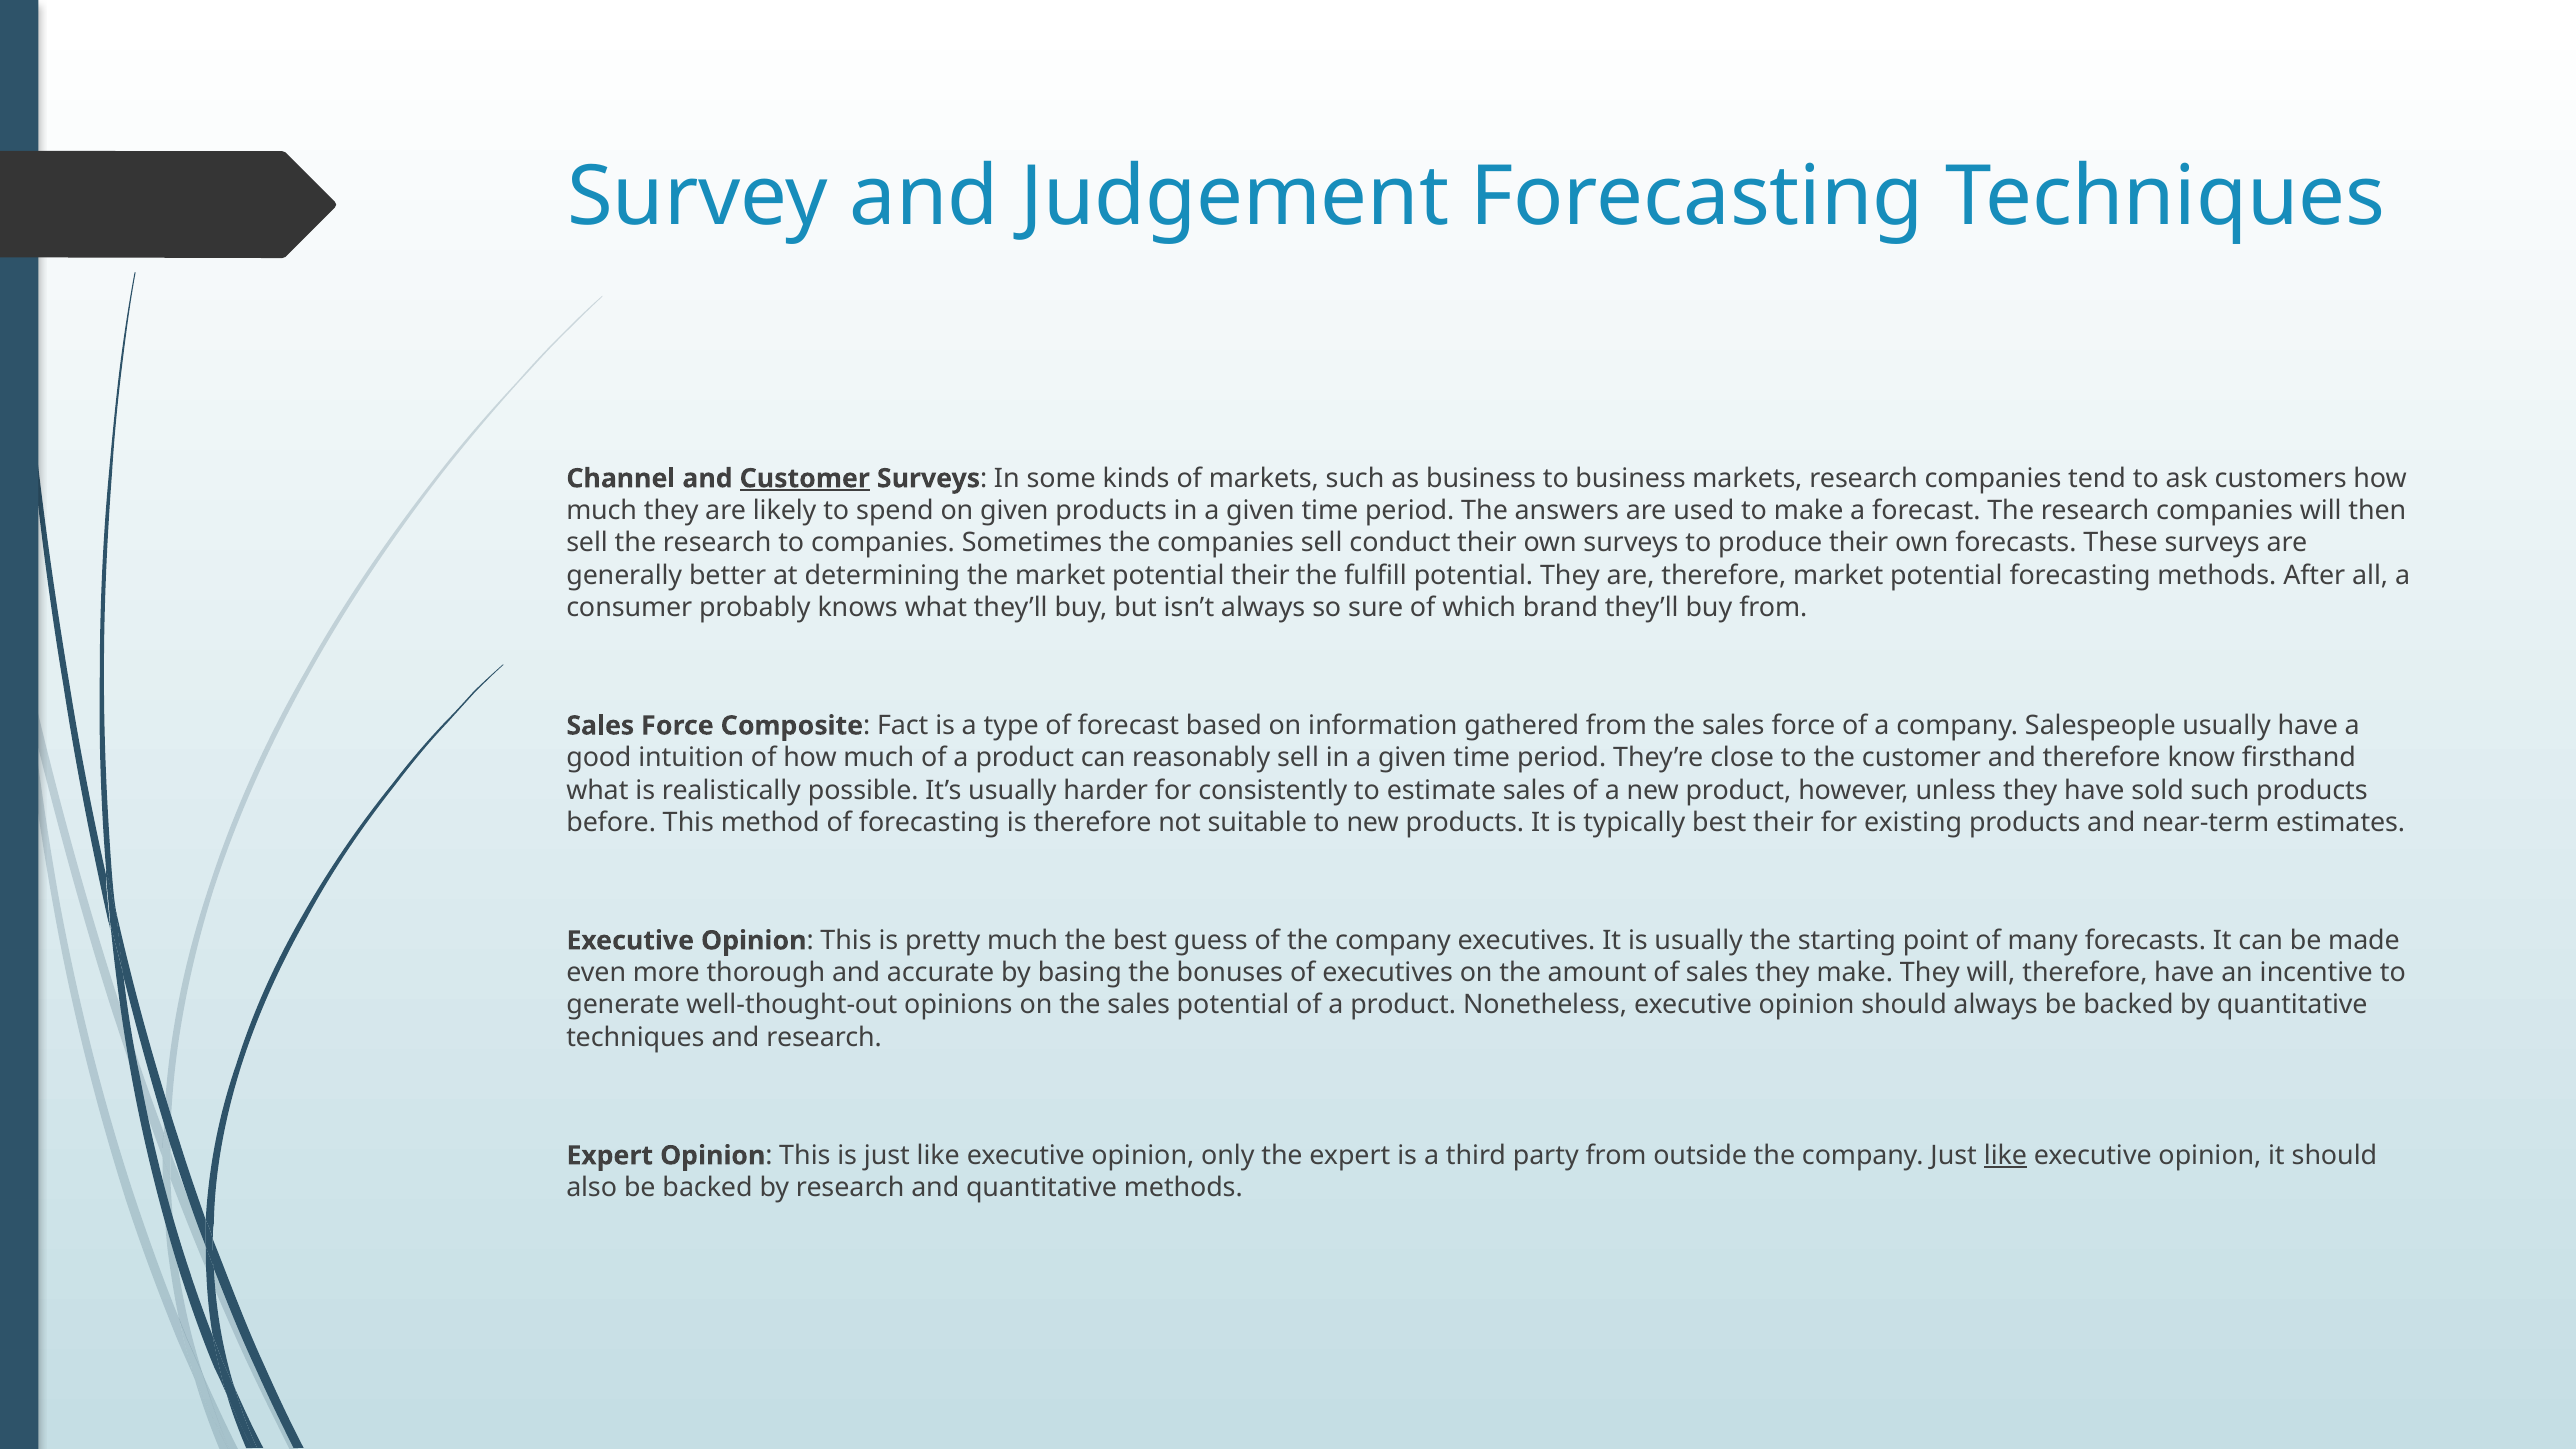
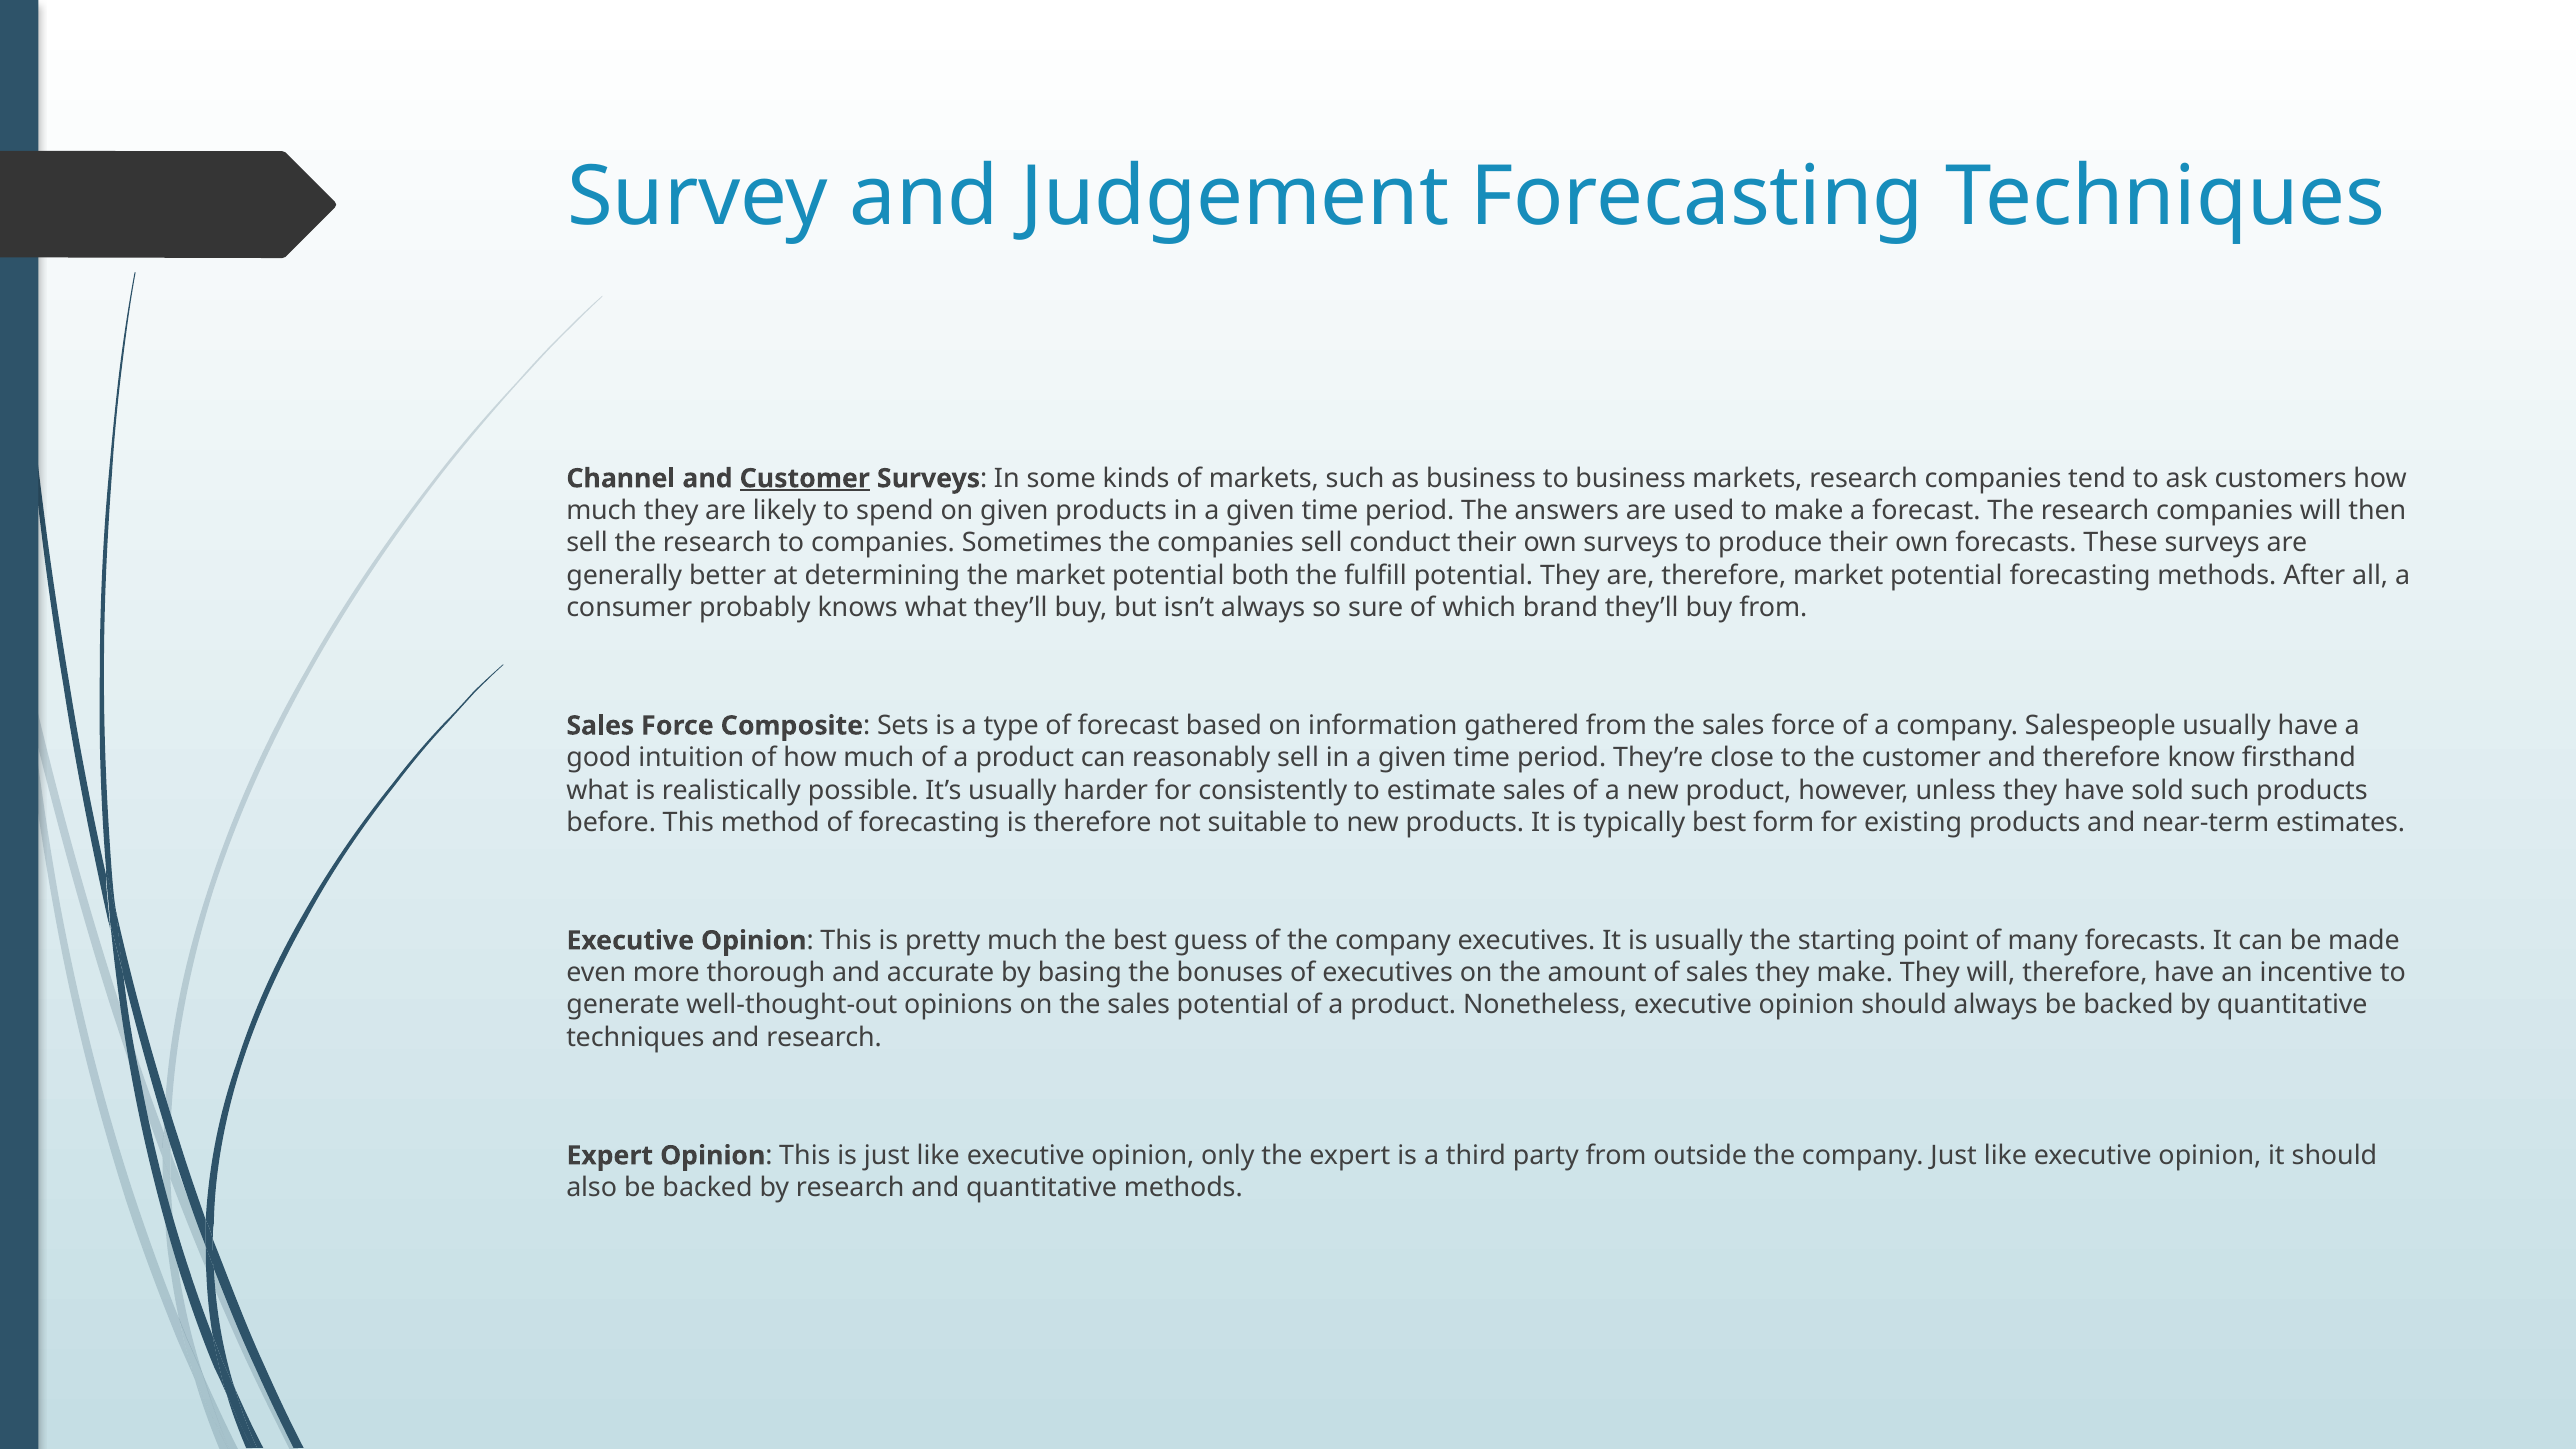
potential their: their -> both (1260, 575)
Fact: Fact -> Sets (903, 726)
best their: their -> form (1784, 822)
like underline: present -> none (2005, 1156)
